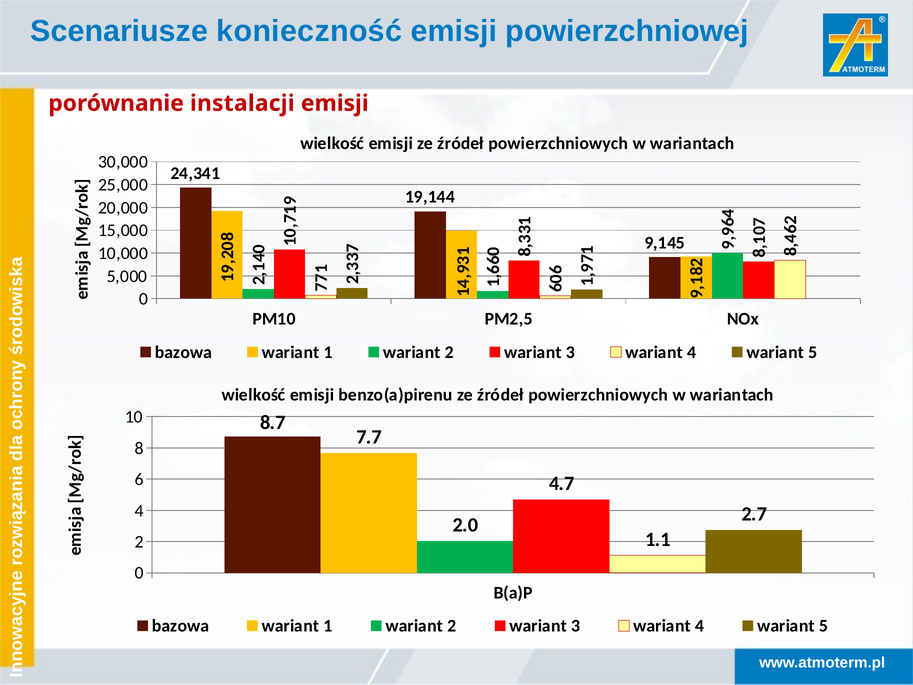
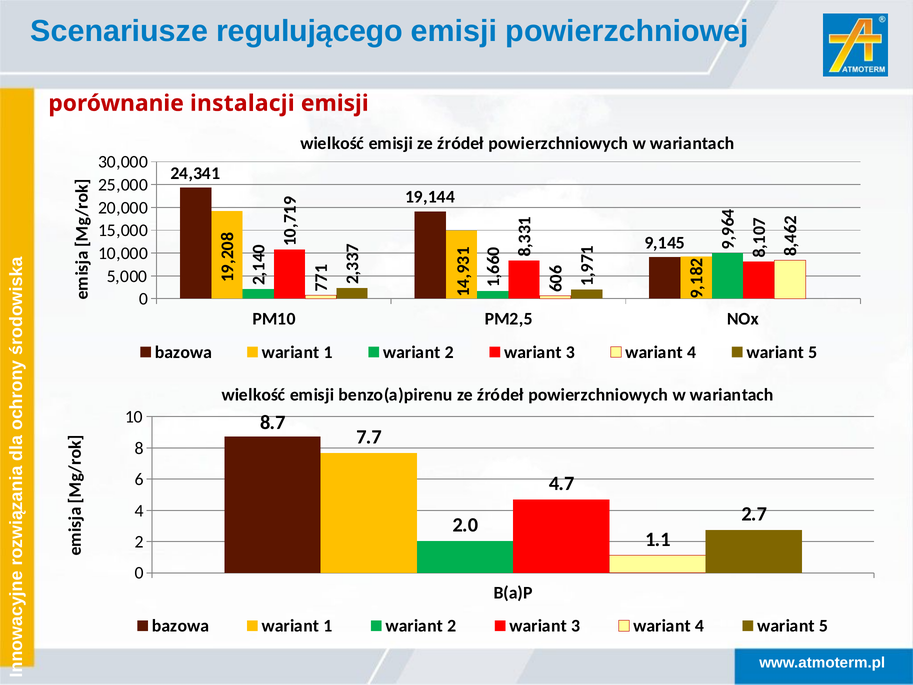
konieczność: konieczność -> regulującego (310, 31)
